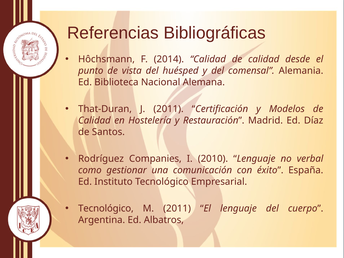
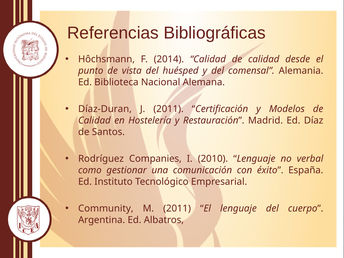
That-Duran: That-Duran -> Díaz-Duran (105, 109)
Tecnológico: Tecnológico -> Community (106, 208)
